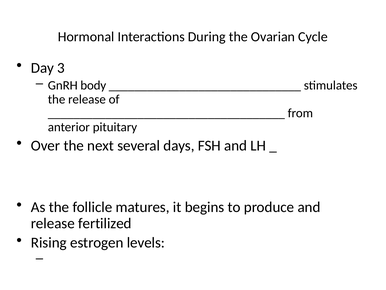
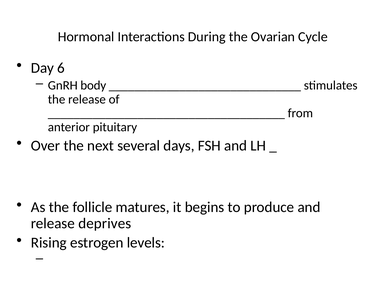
3: 3 -> 6 (61, 68)
fertilized: fertilized -> deprives (105, 223)
